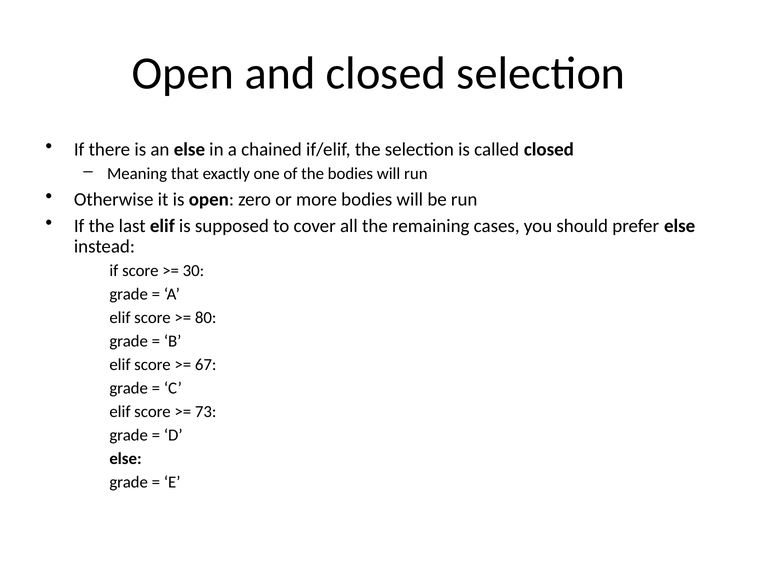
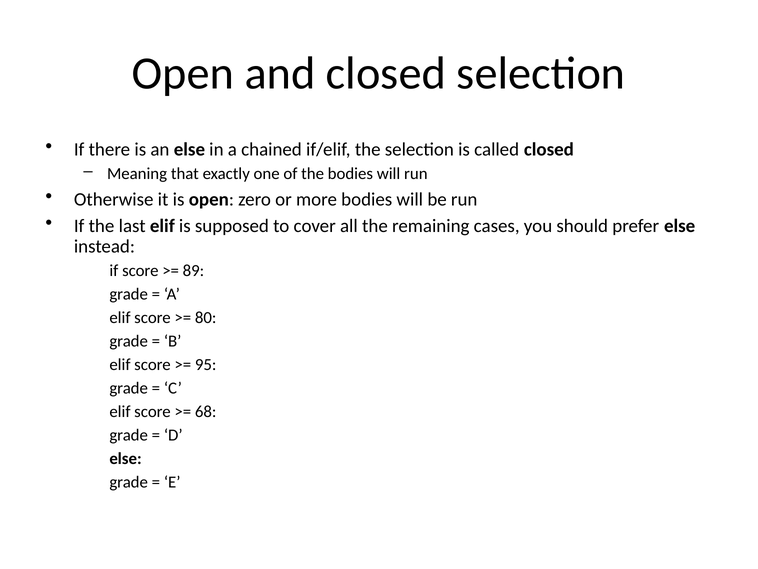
30: 30 -> 89 (193, 271)
67: 67 -> 95 (206, 364)
73: 73 -> 68 (206, 411)
